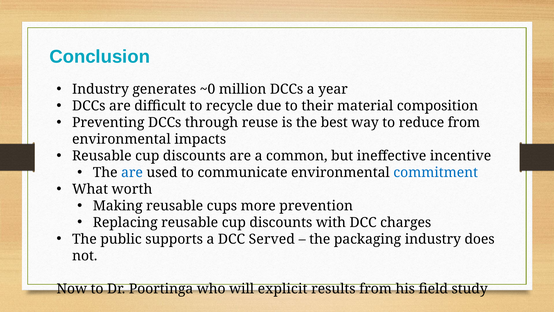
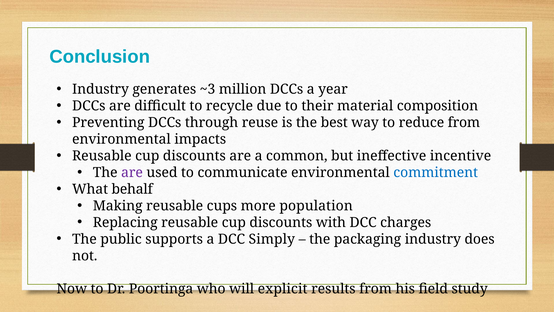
~0: ~0 -> ~3 (208, 89)
are colour: blue -> purple (132, 172)
worth: worth -> behalf (132, 189)
prevention: prevention -> population (316, 206)
Served: Served -> Simply (272, 239)
